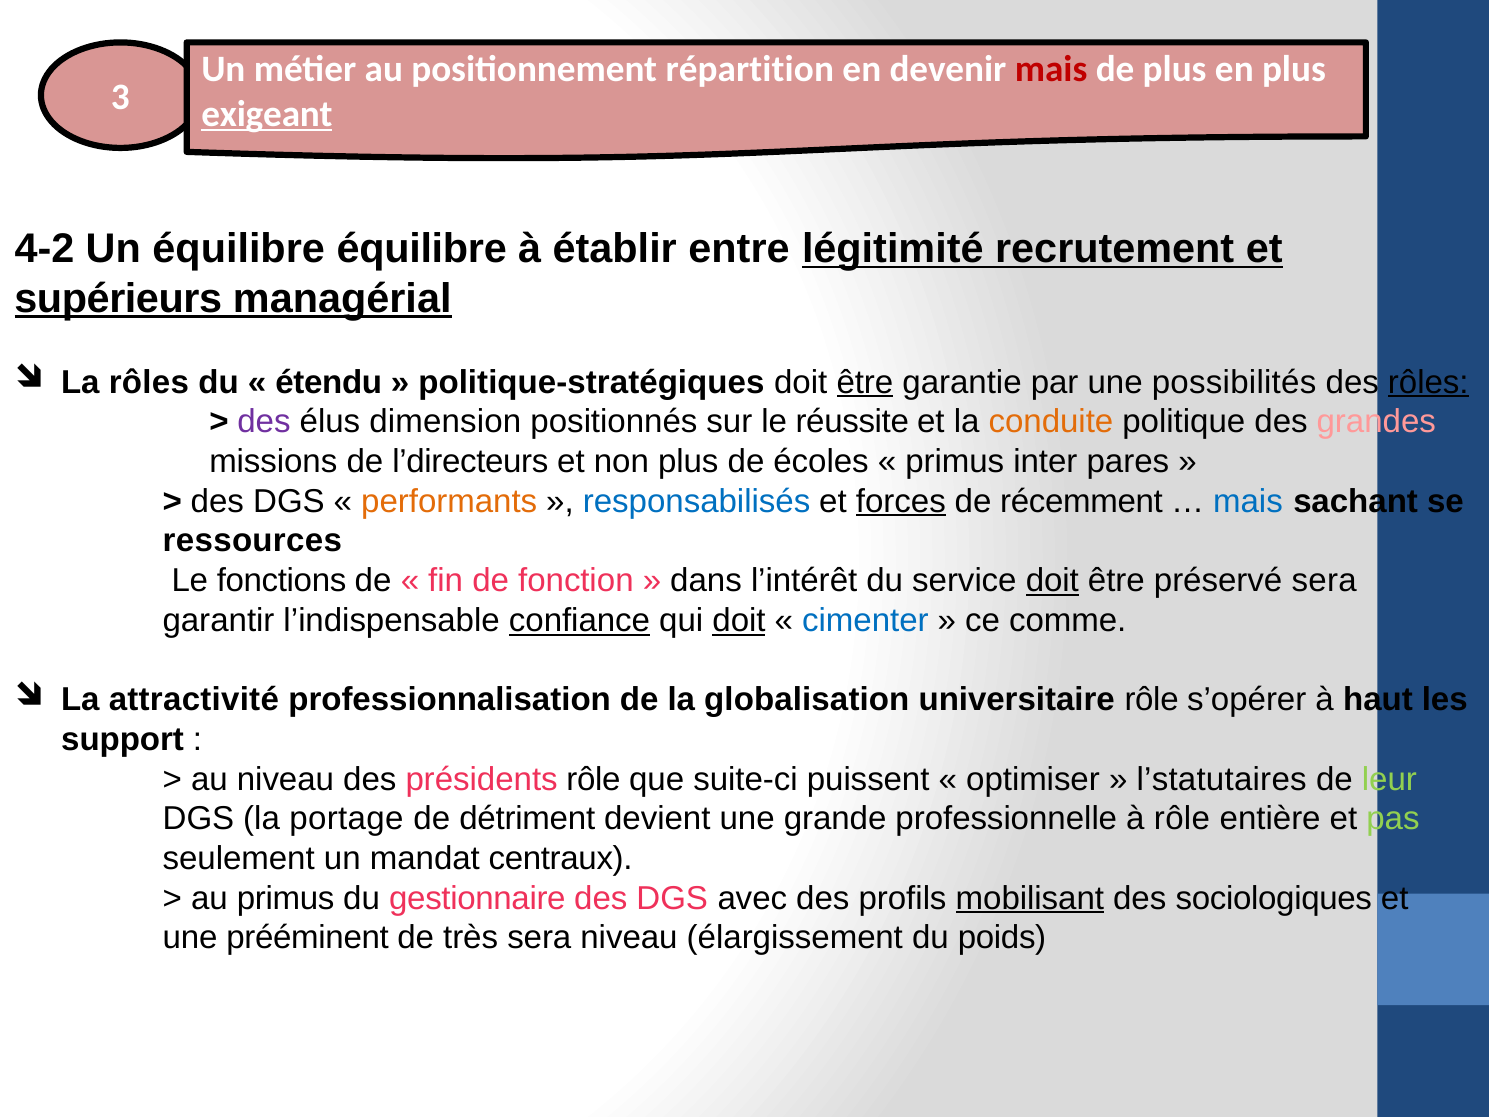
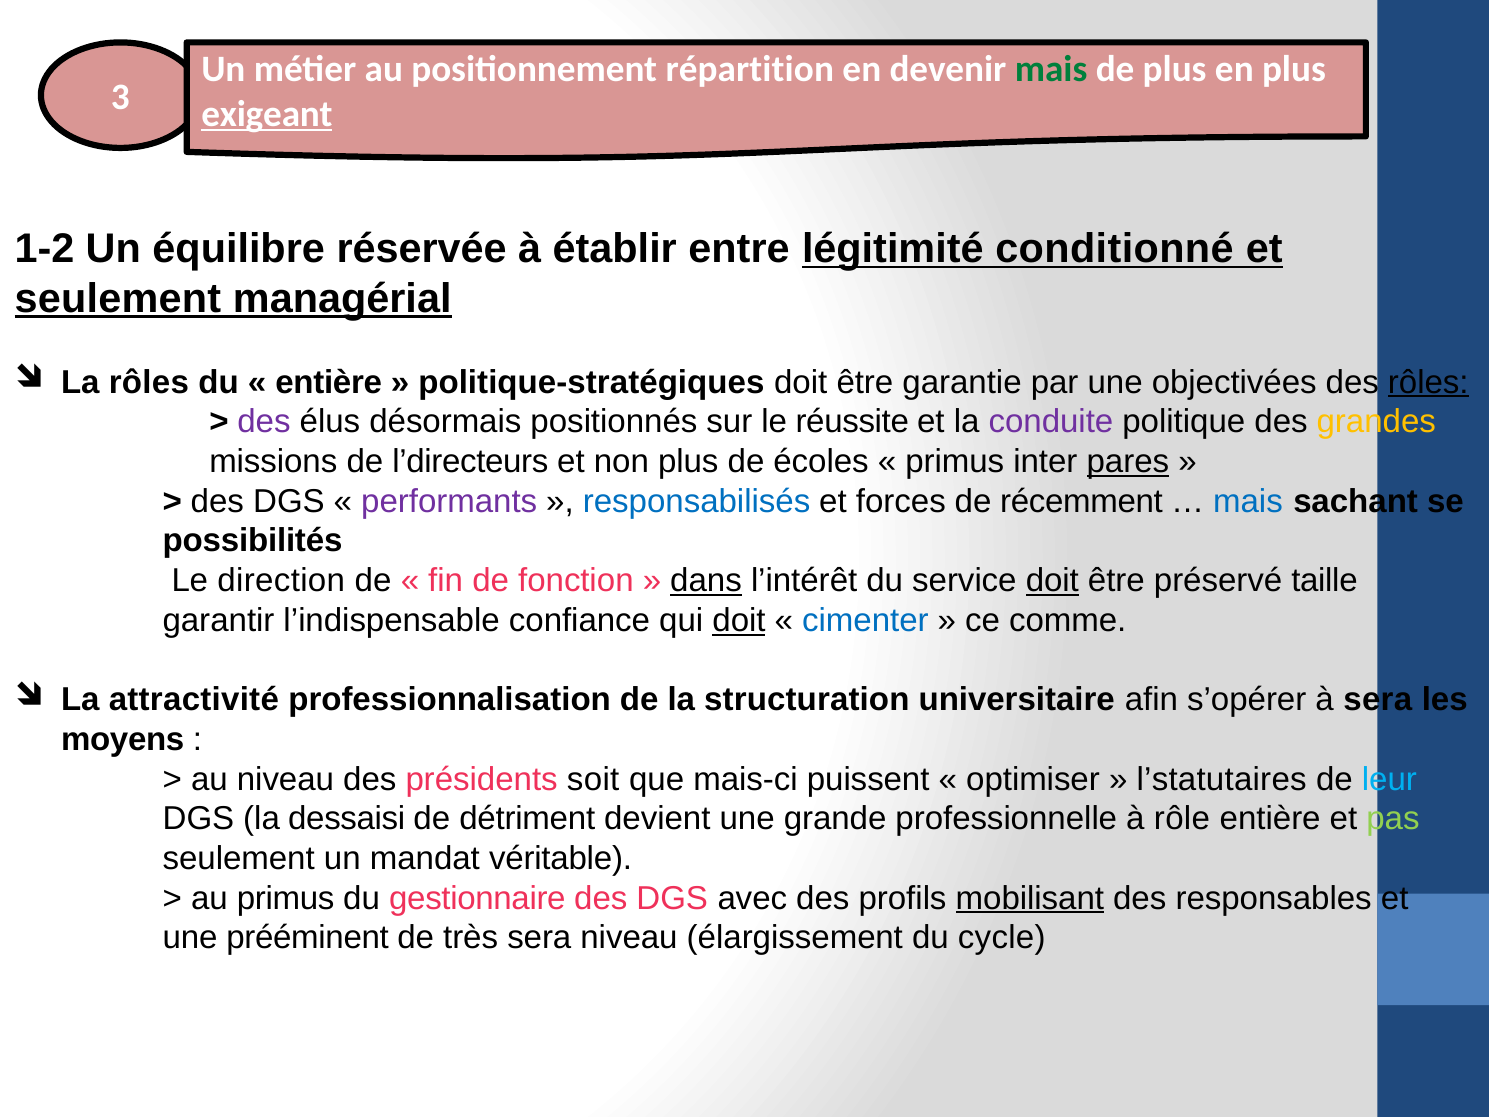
mais colour: red -> green (1051, 70)
4-2: 4-2 -> 1-2 (44, 249)
équilibre équilibre: équilibre -> réservée (422, 249)
recrutement: recrutement -> conditionné (1114, 249)
supérieurs: supérieurs -> seulement (118, 298)
étendu: étendu -> entière (329, 382)
être underline: present -> none (865, 382)
possibilités: possibilités -> objectivées (1234, 382)
dimension: dimension -> désormais (445, 422)
conduite colour: orange -> purple (1051, 422)
grandes colour: pink -> yellow (1376, 422)
pares underline: none -> present (1128, 461)
performants colour: orange -> purple (449, 501)
forces underline: present -> none (901, 501)
ressources: ressources -> possibilités (253, 541)
fonctions: fonctions -> direction (281, 581)
dans underline: none -> present (706, 581)
préservé sera: sera -> taille (1324, 581)
confiance underline: present -> none (580, 620)
globalisation: globalisation -> structuration (807, 700)
universitaire rôle: rôle -> afin (1151, 700)
à haut: haut -> sera (1378, 700)
support: support -> moyens (123, 739)
présidents rôle: rôle -> soit (593, 779)
suite-ci: suite-ci -> mais-ci (745, 779)
leur colour: light green -> light blue (1389, 779)
portage: portage -> dessaisi (347, 819)
centraux: centraux -> véritable (561, 858)
sociologiques: sociologiques -> responsables (1274, 898)
poids: poids -> cycle (1002, 938)
